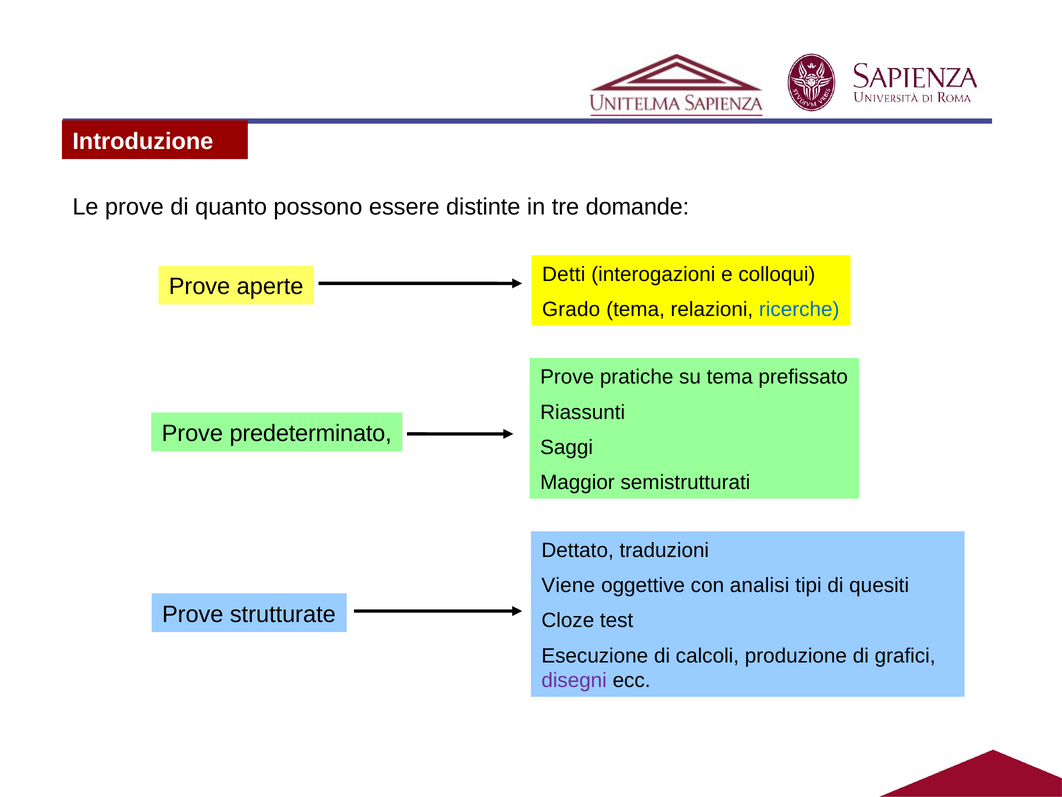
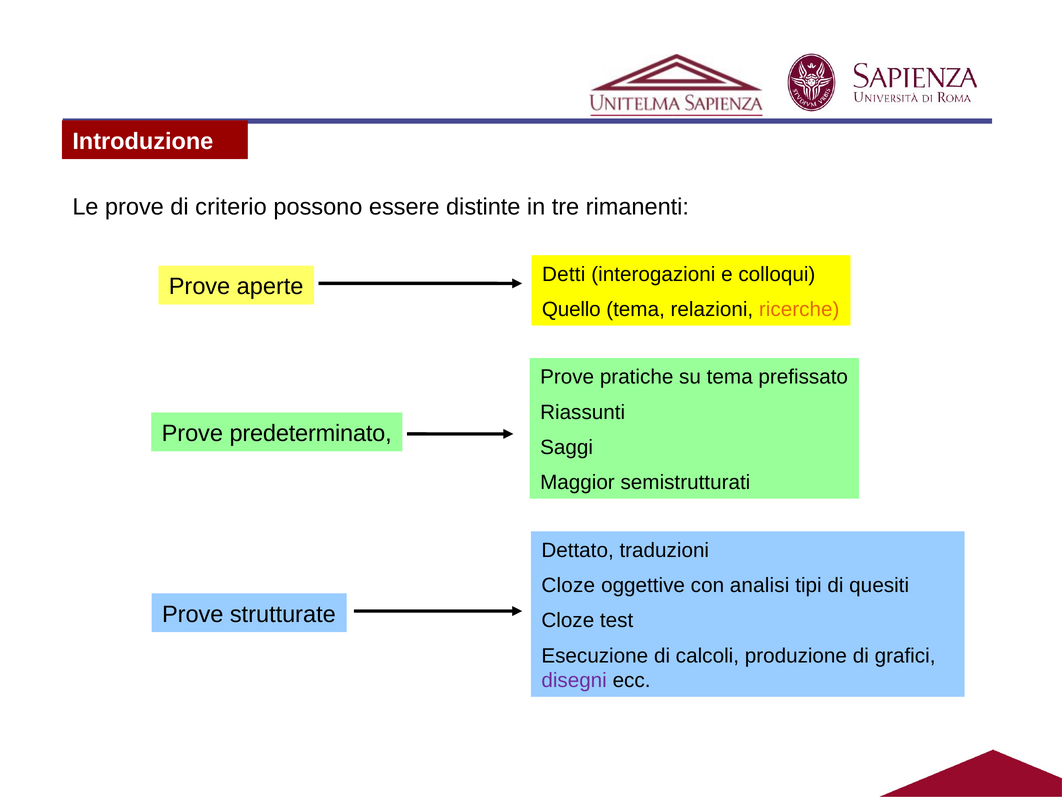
quanto: quanto -> criterio (231, 207)
domande: domande -> rimanenti (637, 207)
Grado: Grado -> Quello (571, 309)
ricerche colour: blue -> orange (799, 309)
Viene: Viene -> Cloze (568, 585)
